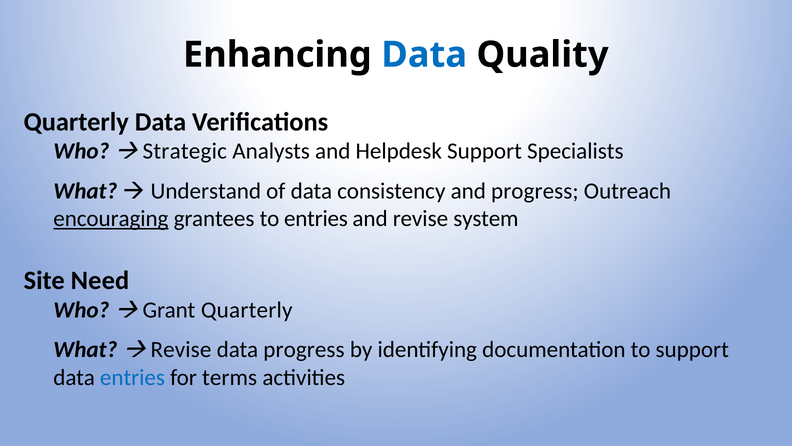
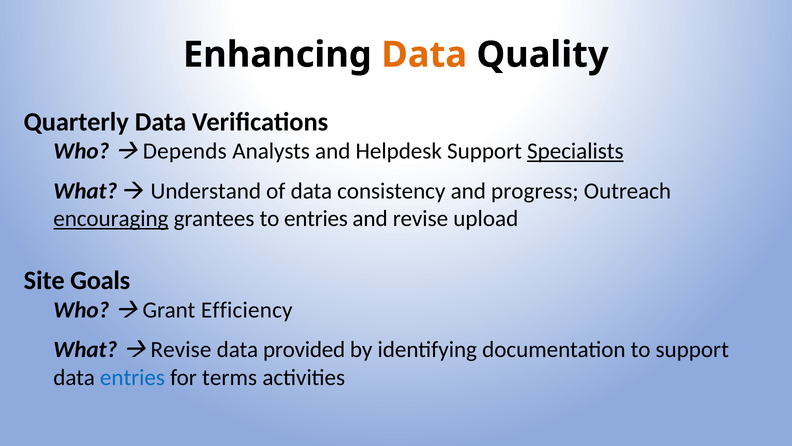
Data colour: blue -> orange (424, 55)
Strategic: Strategic -> Depends (185, 151)
Specialists underline: none -> present (575, 151)
system: system -> upload (486, 218)
Need: Need -> Goals (100, 280)
Grant Quarterly: Quarterly -> Efficiency (247, 310)
data progress: progress -> provided (304, 349)
